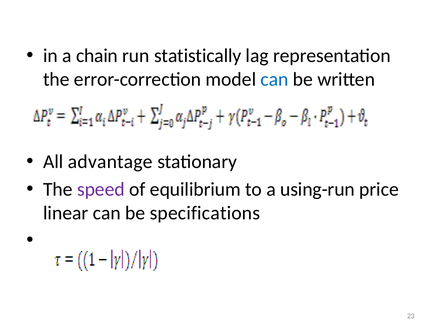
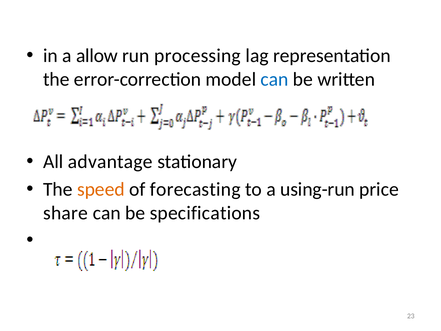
chain: chain -> allow (97, 56)
statistically: statistically -> processing (198, 56)
speed colour: purple -> orange (101, 189)
equilibrium: equilibrium -> forecasting (195, 189)
linear: linear -> share (66, 213)
